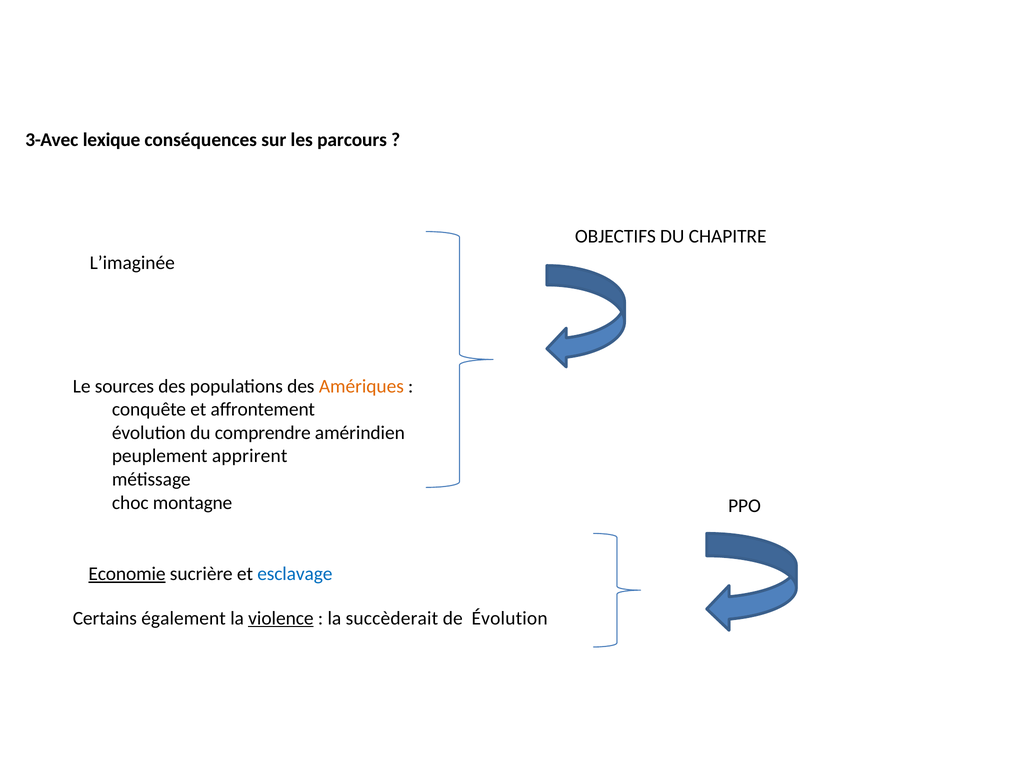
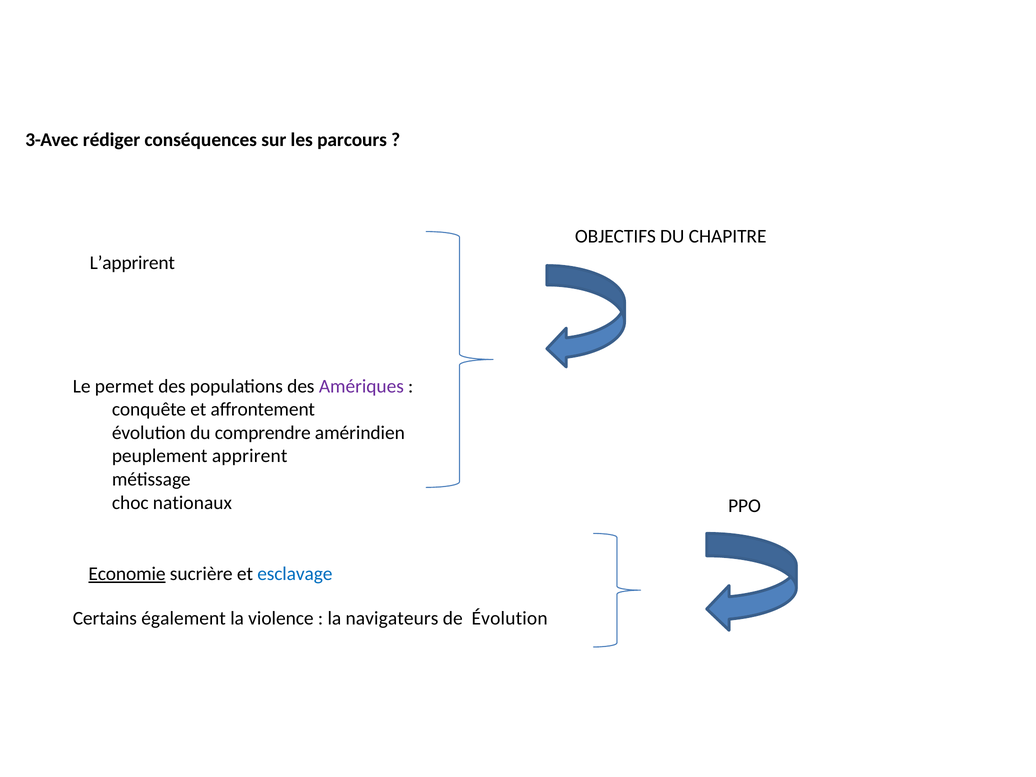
lexique: lexique -> rédiger (112, 140)
L’imaginée: L’imaginée -> L’apprirent (132, 263)
sources: sources -> permet (124, 386)
Amériques colour: orange -> purple (361, 386)
montagne: montagne -> nationaux (192, 503)
violence underline: present -> none (281, 618)
succèderait: succèderait -> navigateurs (392, 618)
